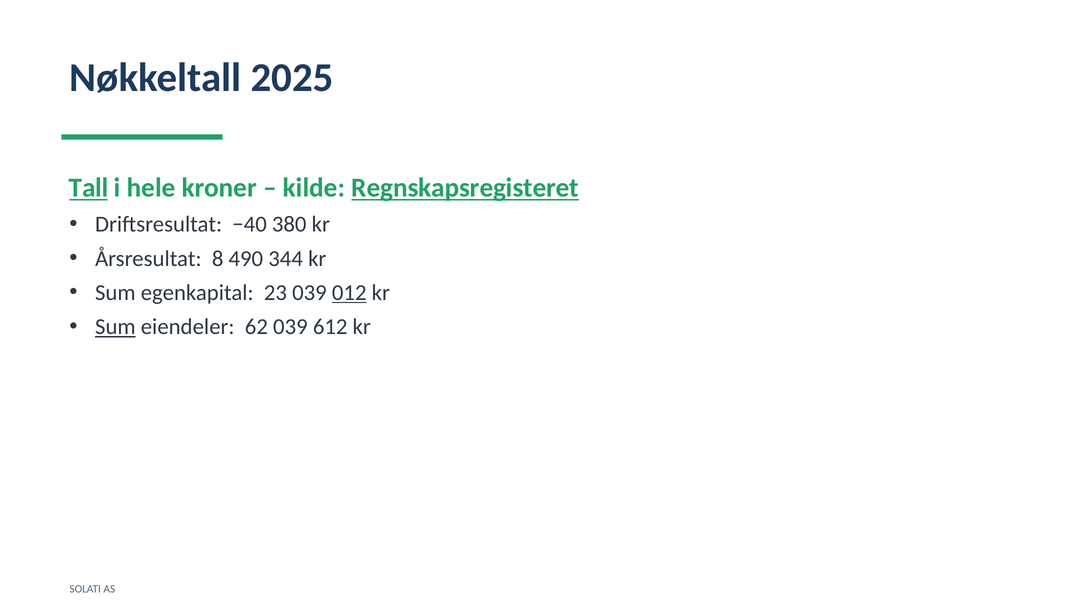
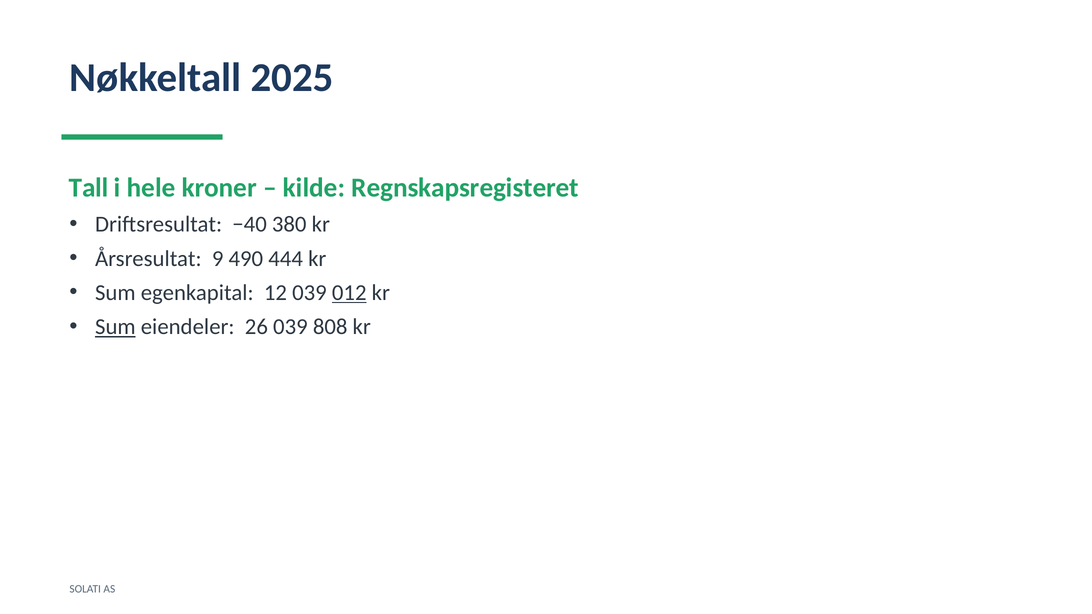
Tall underline: present -> none (89, 188)
Regnskapsregisteret underline: present -> none (465, 188)
8: 8 -> 9 (218, 259)
344: 344 -> 444 (286, 259)
23: 23 -> 12 (275, 293)
62: 62 -> 26 (256, 327)
612: 612 -> 808 (330, 327)
